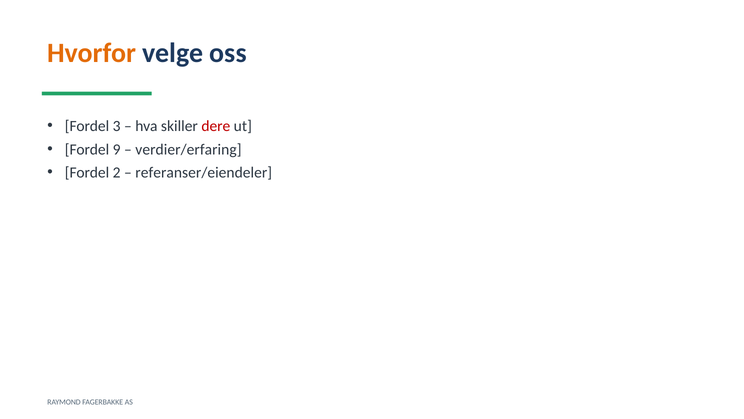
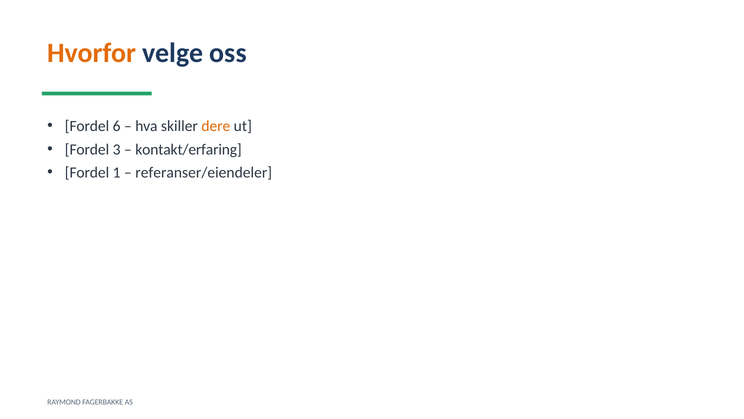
3: 3 -> 6 (117, 126)
dere colour: red -> orange (216, 126)
9: 9 -> 3 (117, 149)
verdier/erfaring: verdier/erfaring -> kontakt/erfaring (189, 149)
2: 2 -> 1 (117, 173)
